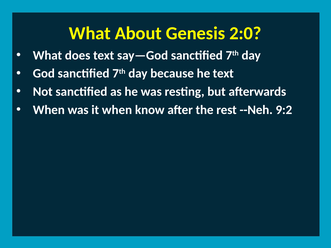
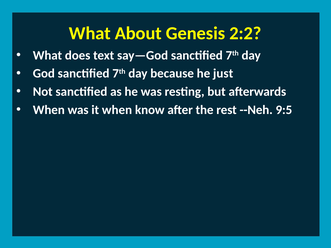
2:0: 2:0 -> 2:2 (245, 33)
he text: text -> just (223, 74)
9:2: 9:2 -> 9:5 (284, 110)
